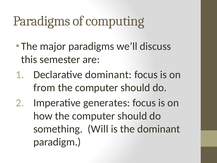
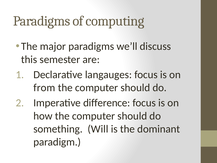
Declarative dominant: dominant -> langauges (108, 75)
generates: generates -> difference (107, 103)
